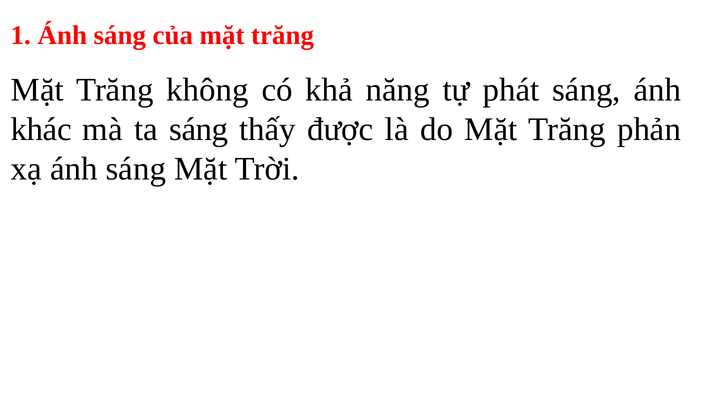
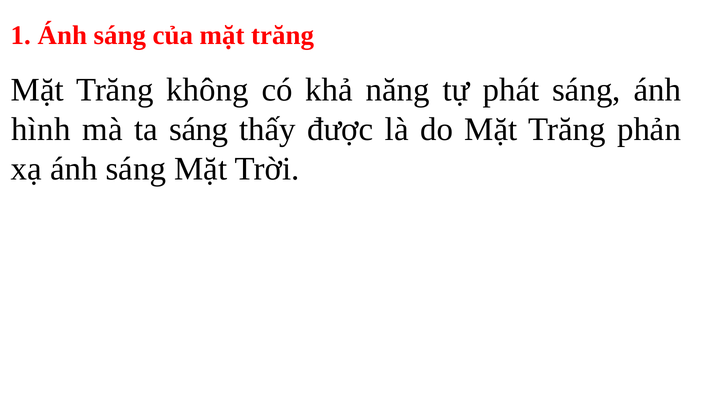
khác: khác -> hình (41, 130)
